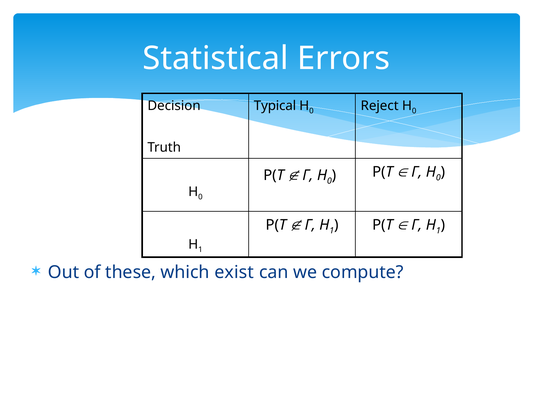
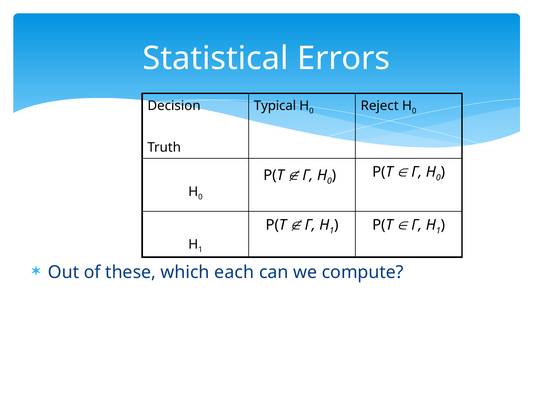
exist: exist -> each (234, 272)
